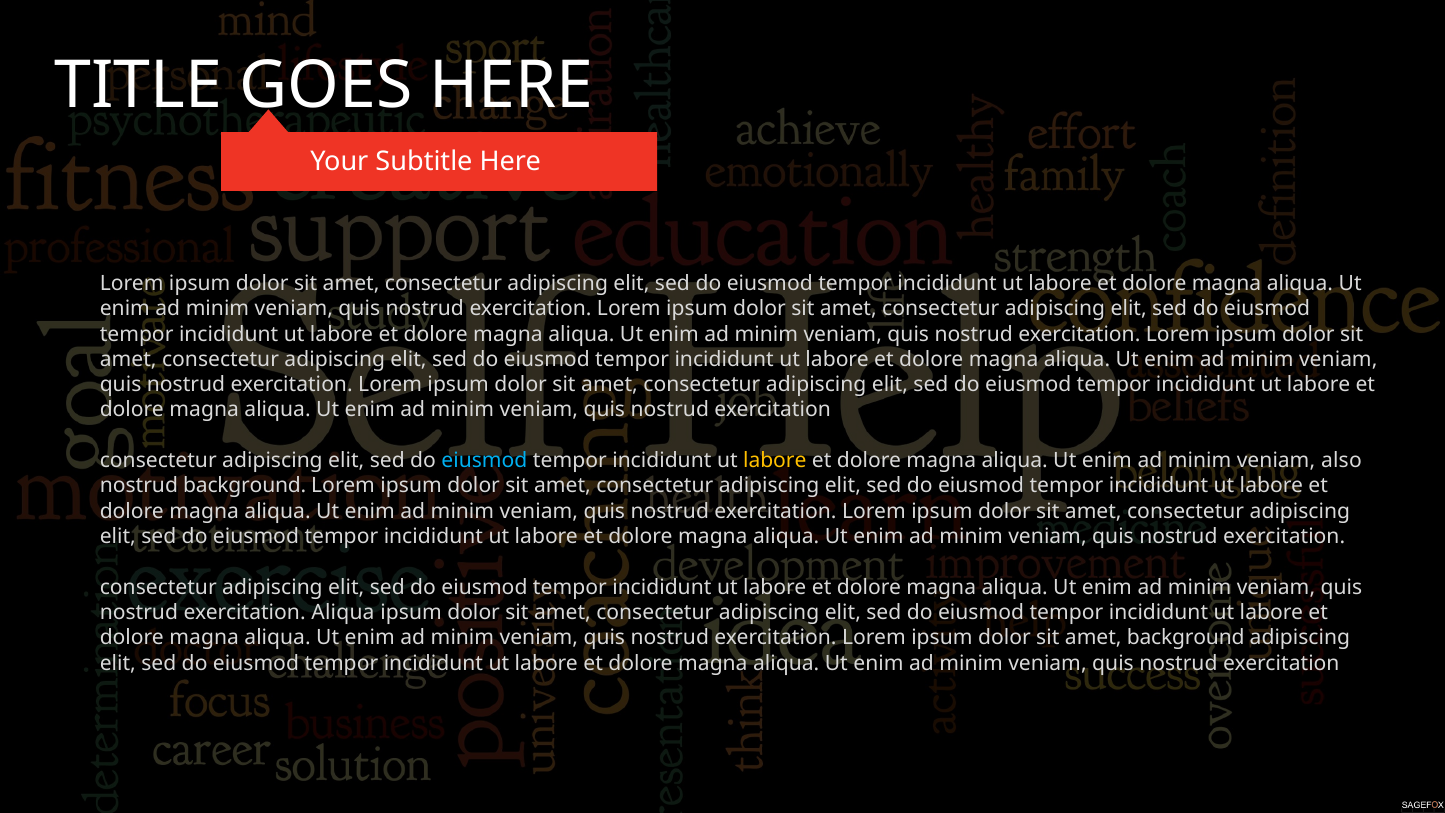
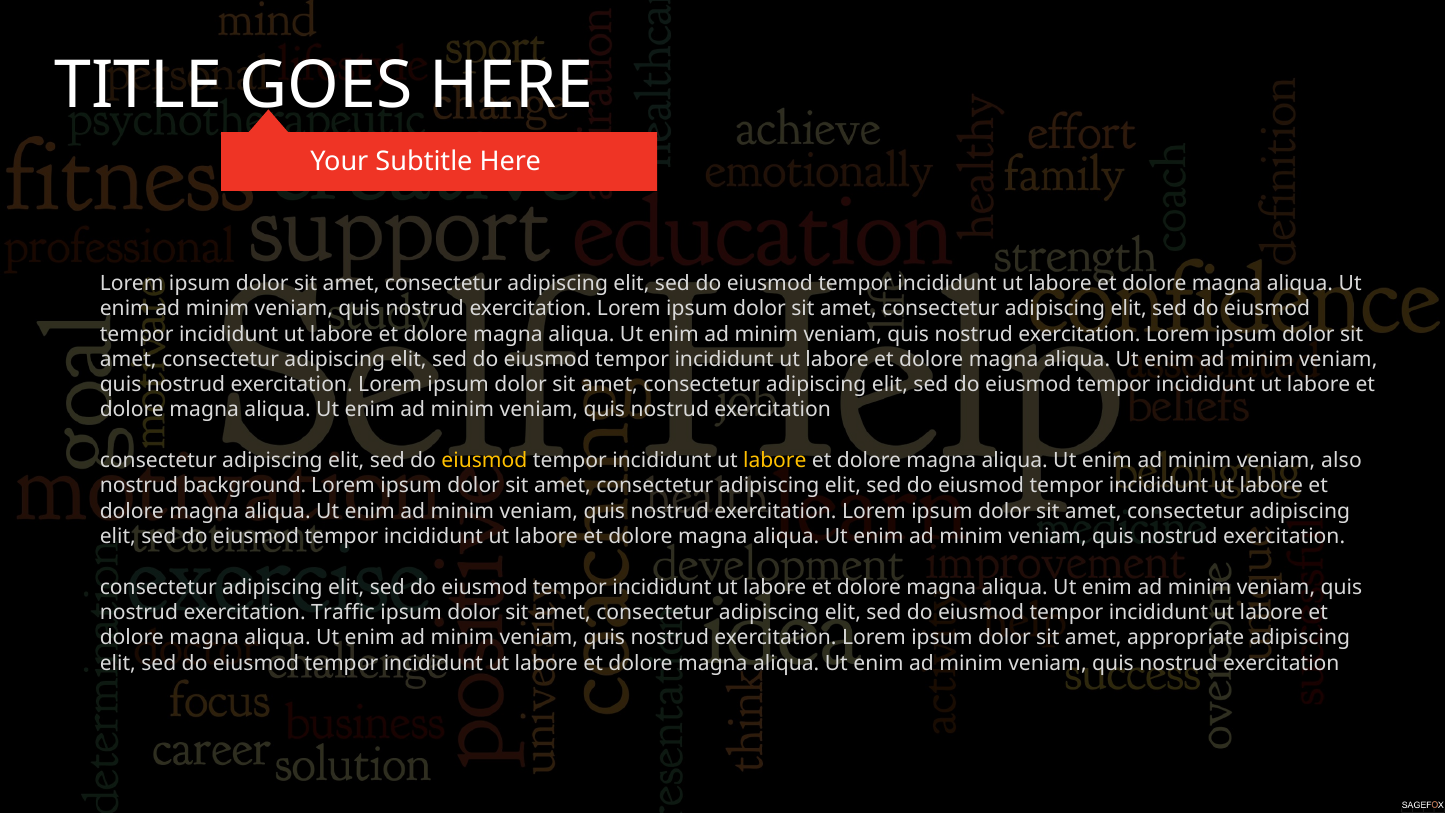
eiusmod colour: light blue -> yellow (484, 461)
exercitation Aliqua: Aliqua -> Traffic (343, 612)
amet background: background -> appropriate (1186, 638)
